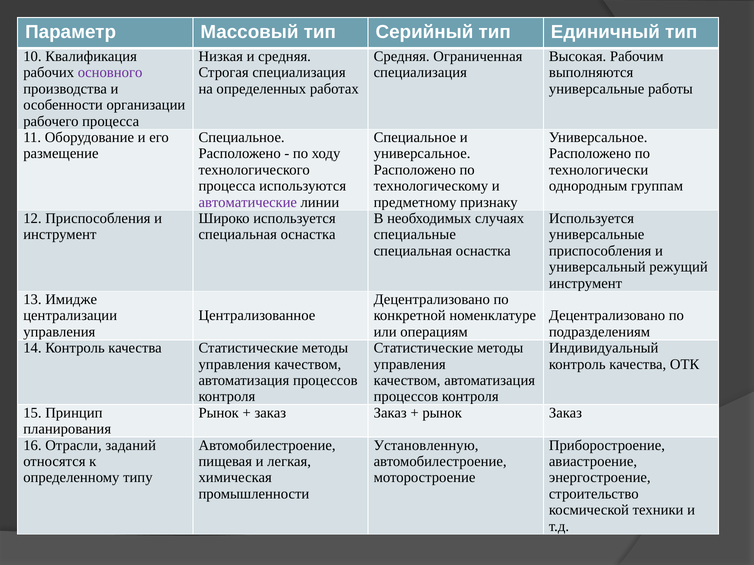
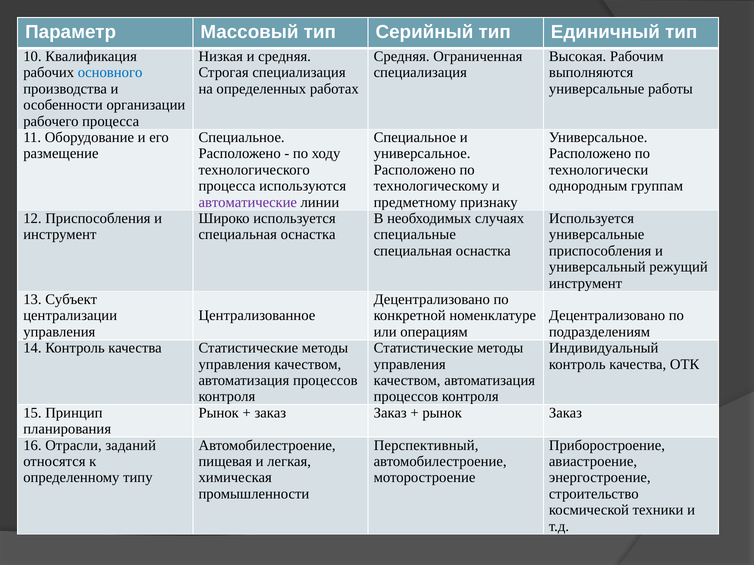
основного colour: purple -> blue (110, 73)
Имидже: Имидже -> Субъект (71, 300)
Установленную: Установленную -> Перспективный (426, 446)
